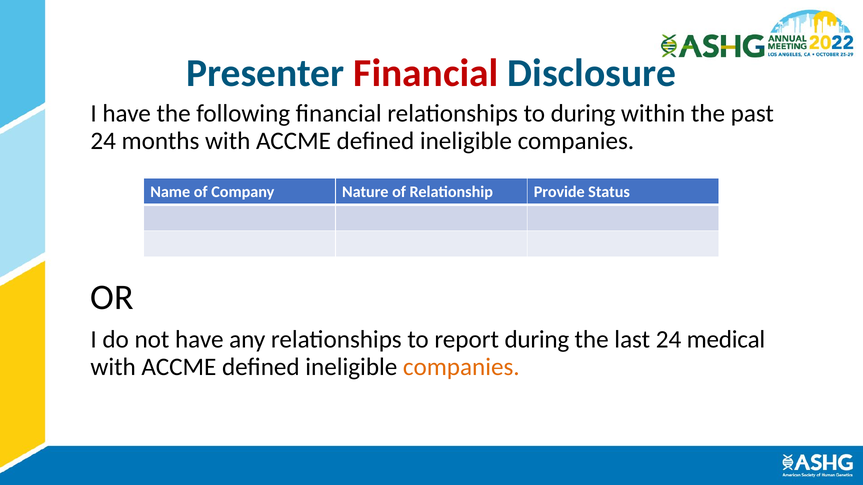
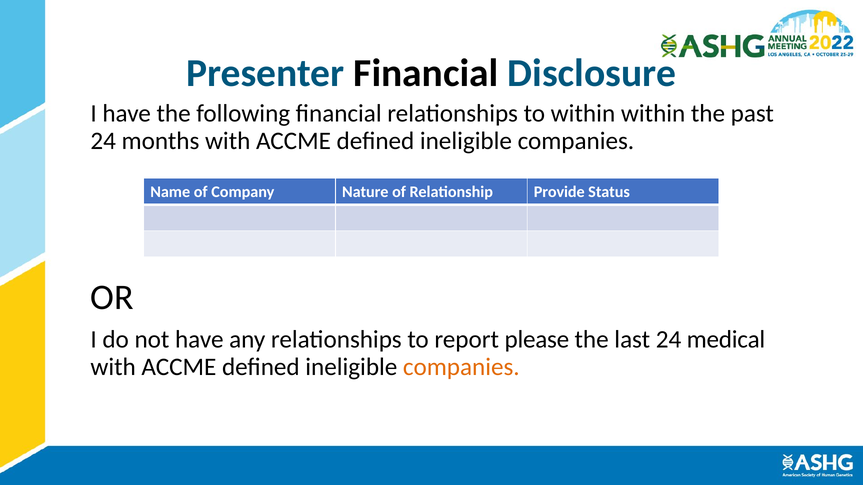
Financial colour: red -> black (426, 73)
to during: during -> within (583, 114)
report during: during -> please (537, 340)
